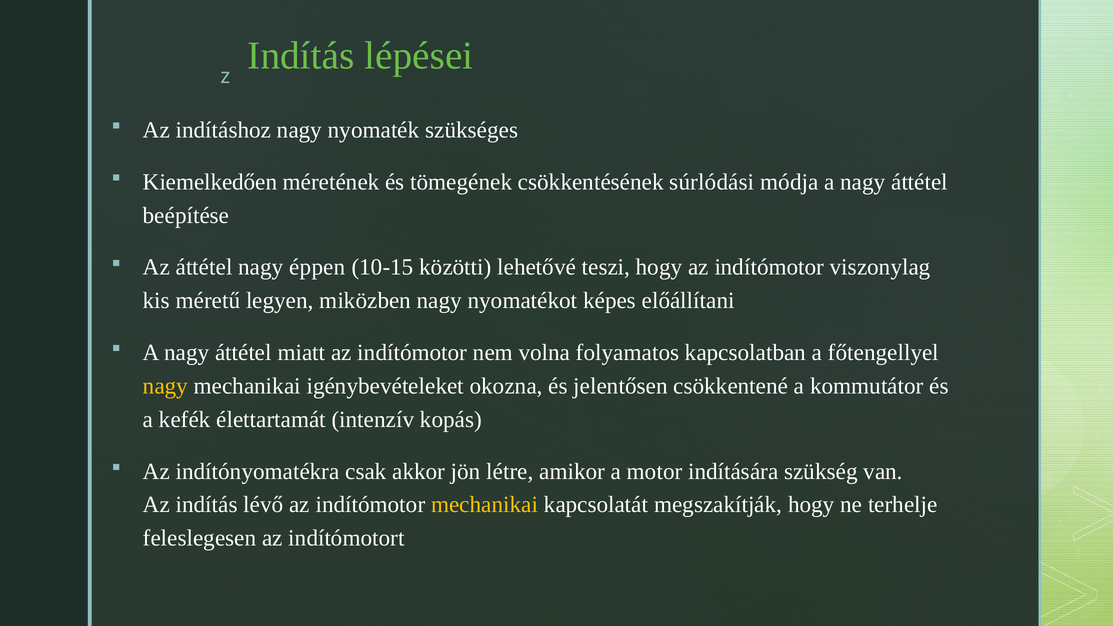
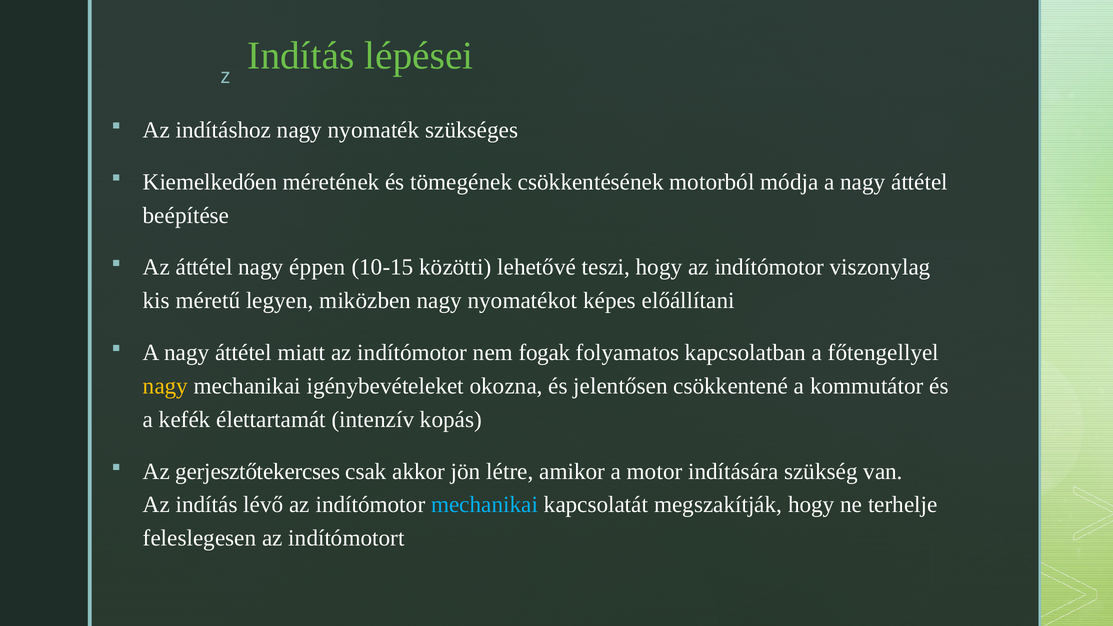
súrlódási: súrlódási -> motorból (712, 182)
volna: volna -> fogak (545, 353)
indítónyomatékra: indítónyomatékra -> gerjesztőtekercses (258, 471)
mechanikai colour: yellow -> light blue (485, 505)
